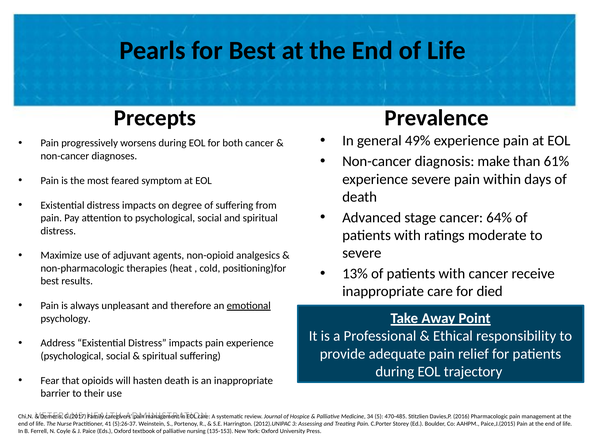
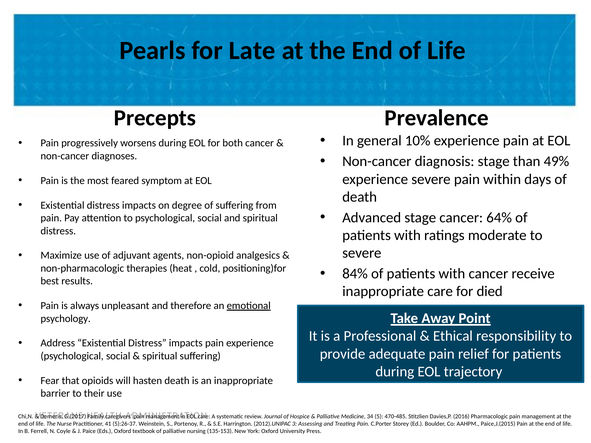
for Best: Best -> Late (252, 51)
49%: 49% -> 10% (418, 141)
diagnosis make: make -> stage (494, 162)
61%: 61% -> 49% (556, 162)
13%: 13% -> 84% (355, 274)
